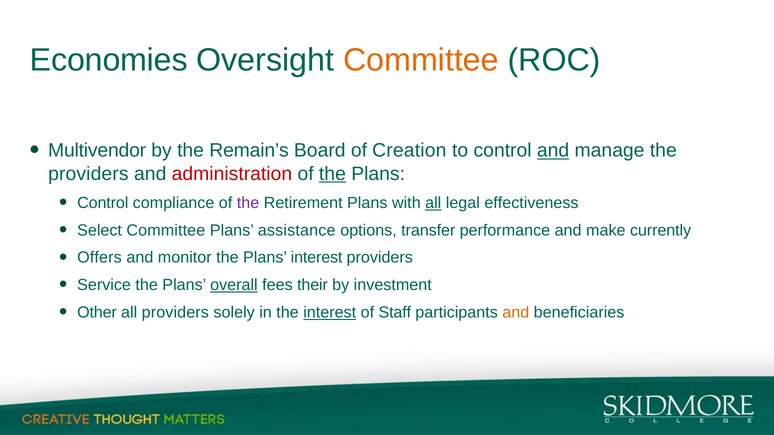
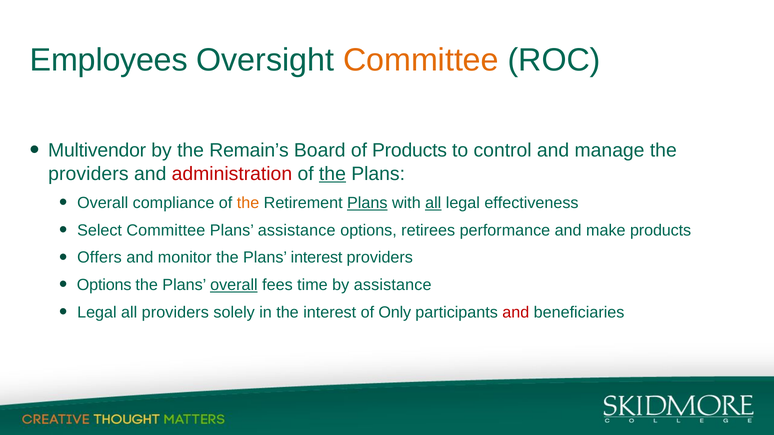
Economies: Economies -> Employees (109, 60)
of Creation: Creation -> Products (409, 151)
and underline: present -> none (553, 151)
Control: Control -> Overall (103, 203)
the colour: purple -> orange (248, 203)
Plans underline: none -> present (367, 203)
transfer: transfer -> retirees (428, 230)
make currently: currently -> products (661, 230)
Service: Service -> Options (104, 285)
their: their -> time (312, 285)
by investment: investment -> assistance (393, 285)
Other: Other -> Legal (97, 313)
interest underline: present -> none (330, 313)
Staff: Staff -> Only (395, 313)
and colour: orange -> red (516, 313)
